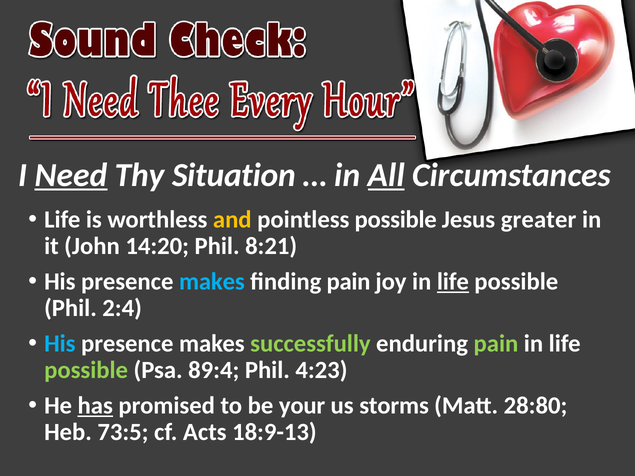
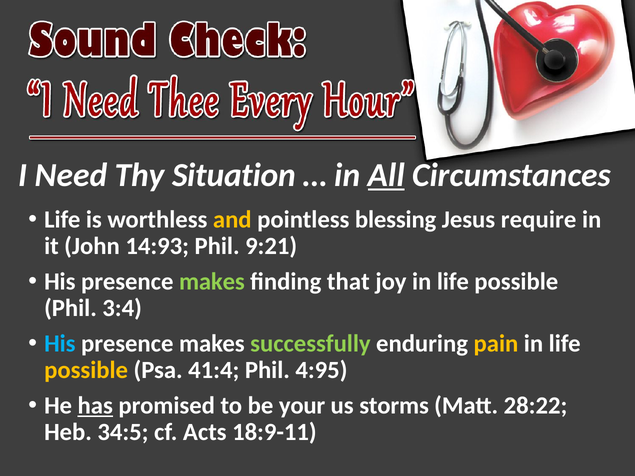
Need underline: present -> none (71, 175)
pointless possible: possible -> blessing (396, 220)
greater: greater -> require (539, 220)
14:20: 14:20 -> 14:93 (157, 246)
8:21: 8:21 -> 9:21 (271, 246)
makes colour: light blue -> light green (212, 282)
finding pain: pain -> that (348, 282)
life underline: present -> none (453, 282)
2:4: 2:4 -> 3:4 (122, 308)
pain colour: light green -> yellow (496, 344)
possible colour: light green -> yellow (86, 370)
89:4: 89:4 -> 41:4 (214, 370)
4:23: 4:23 -> 4:95 (321, 370)
28:80: 28:80 -> 28:22 (536, 406)
73:5: 73:5 -> 34:5 (123, 433)
18:9-13: 18:9-13 -> 18:9-11 (274, 433)
